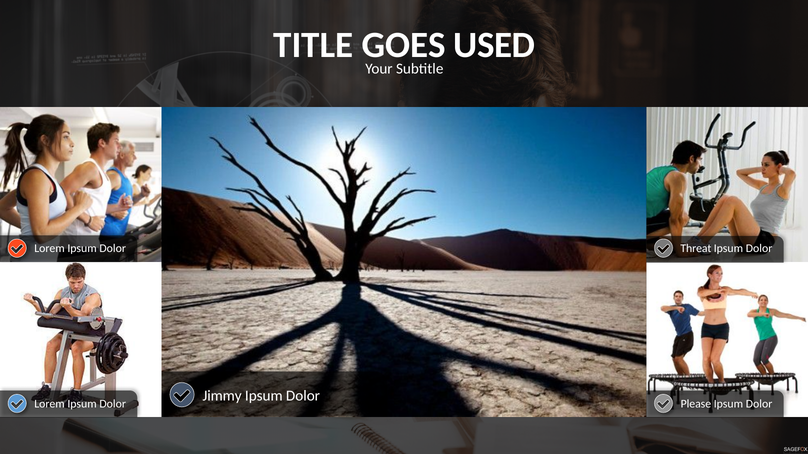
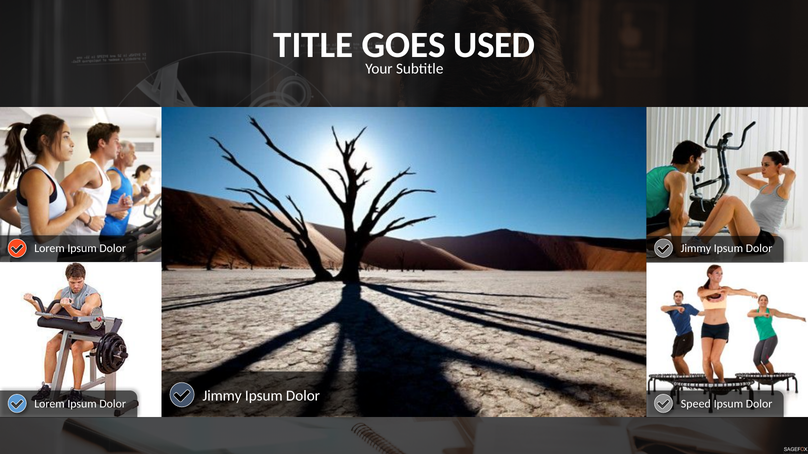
Threat: Threat -> Jimmy (696, 249)
Please: Please -> Speed (696, 404)
